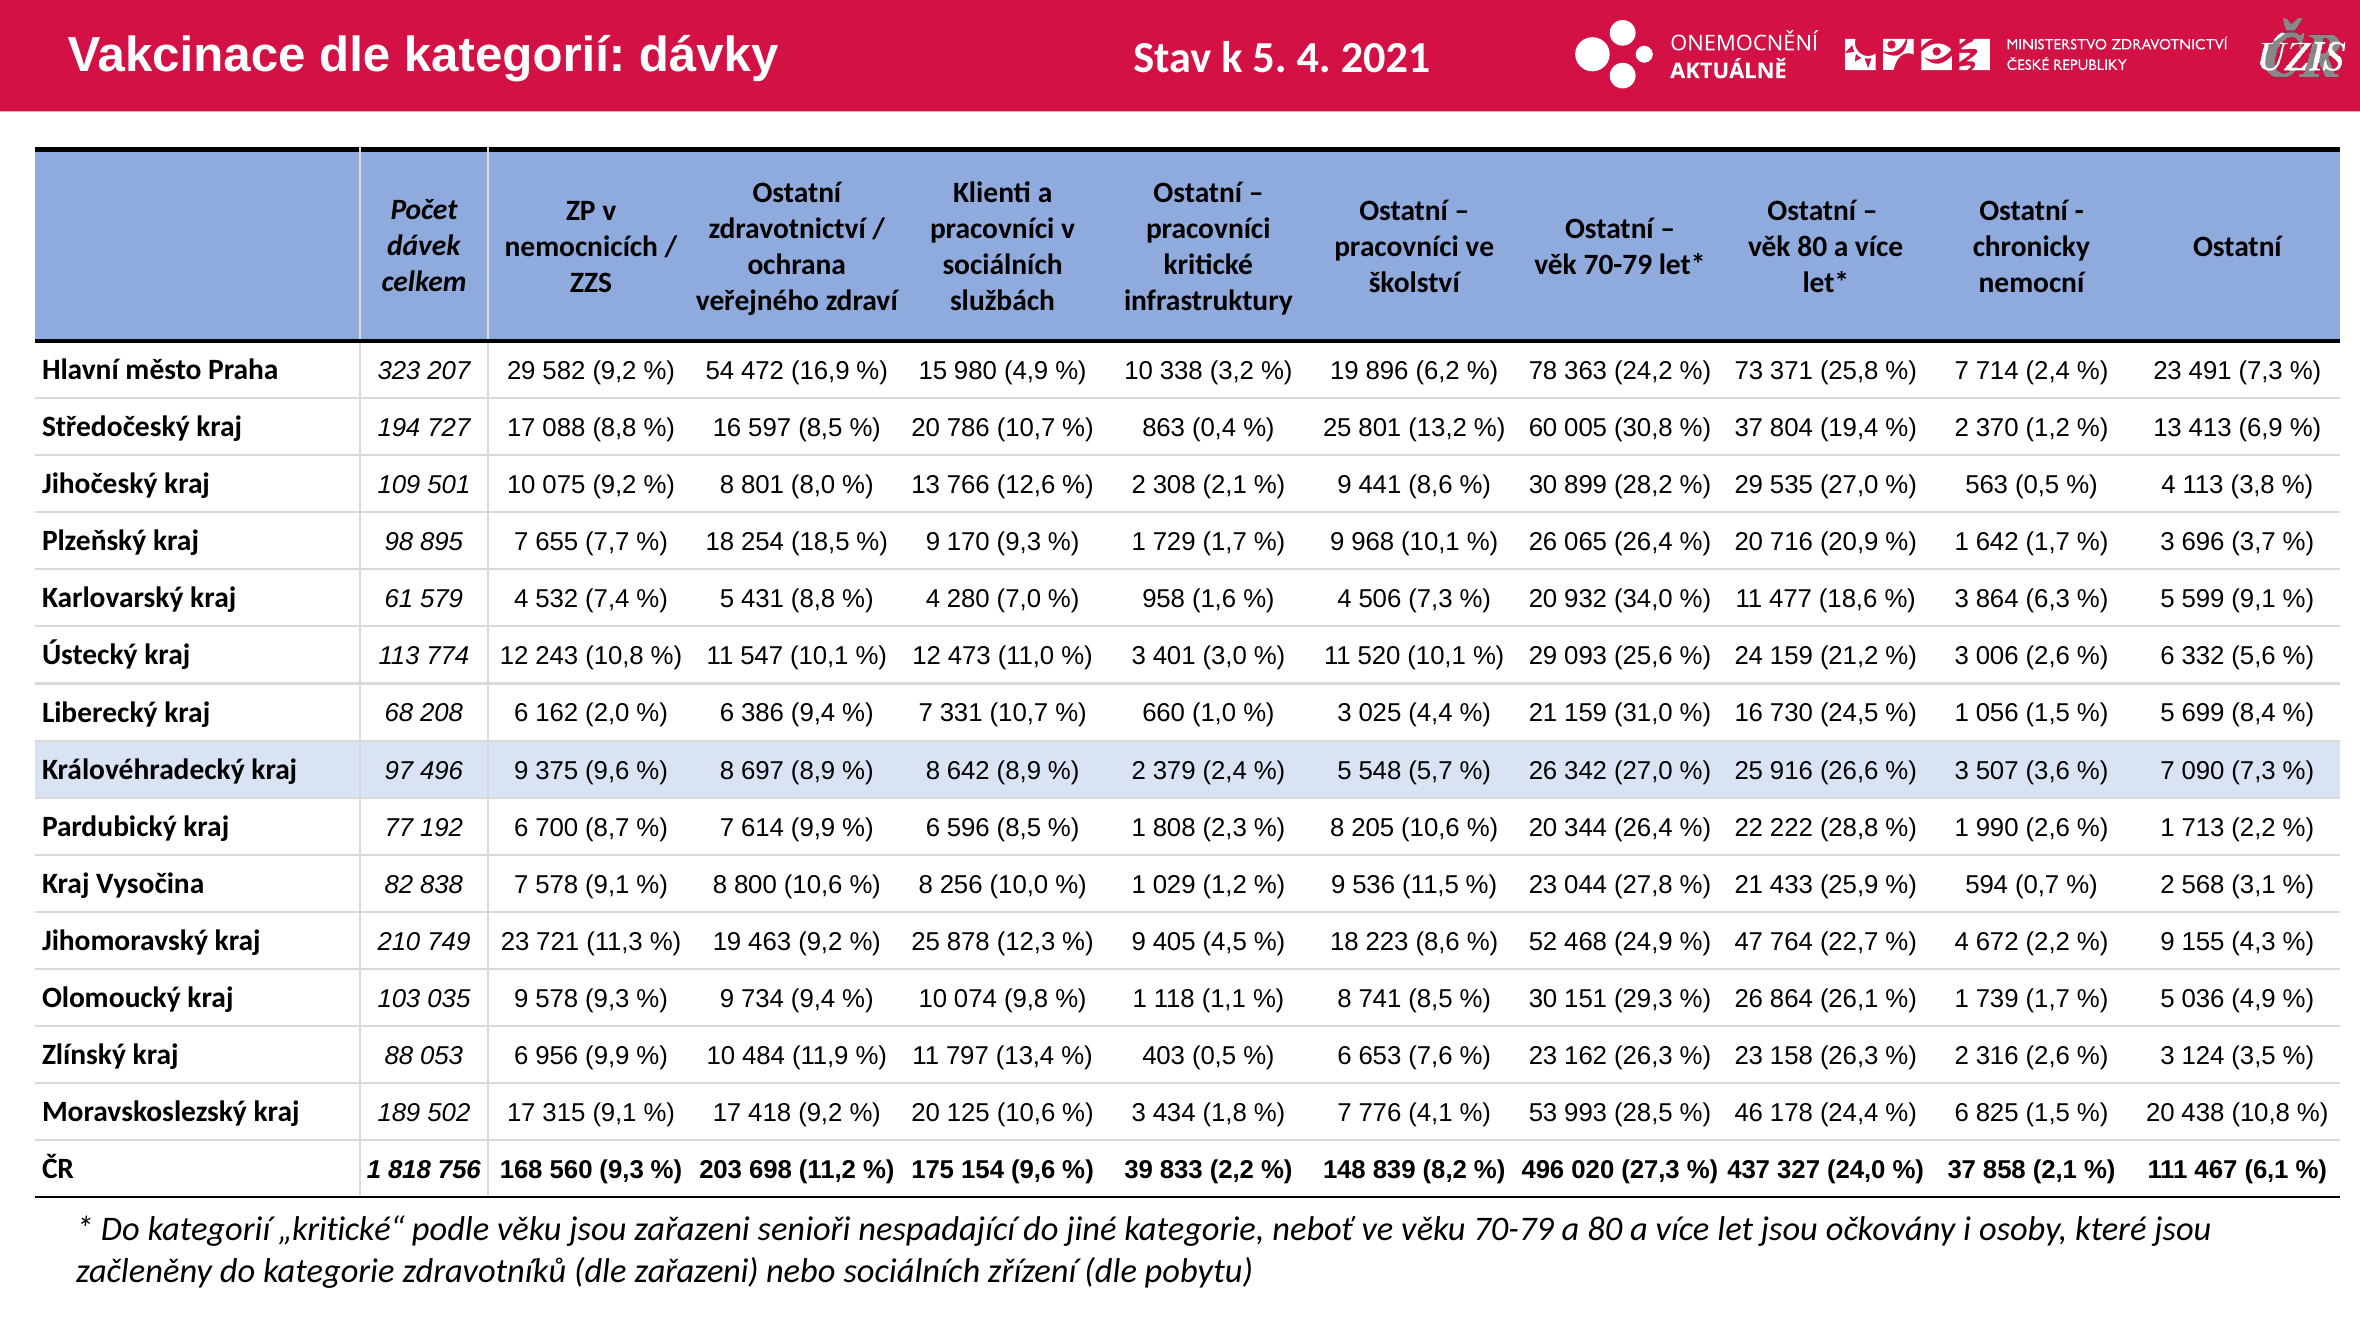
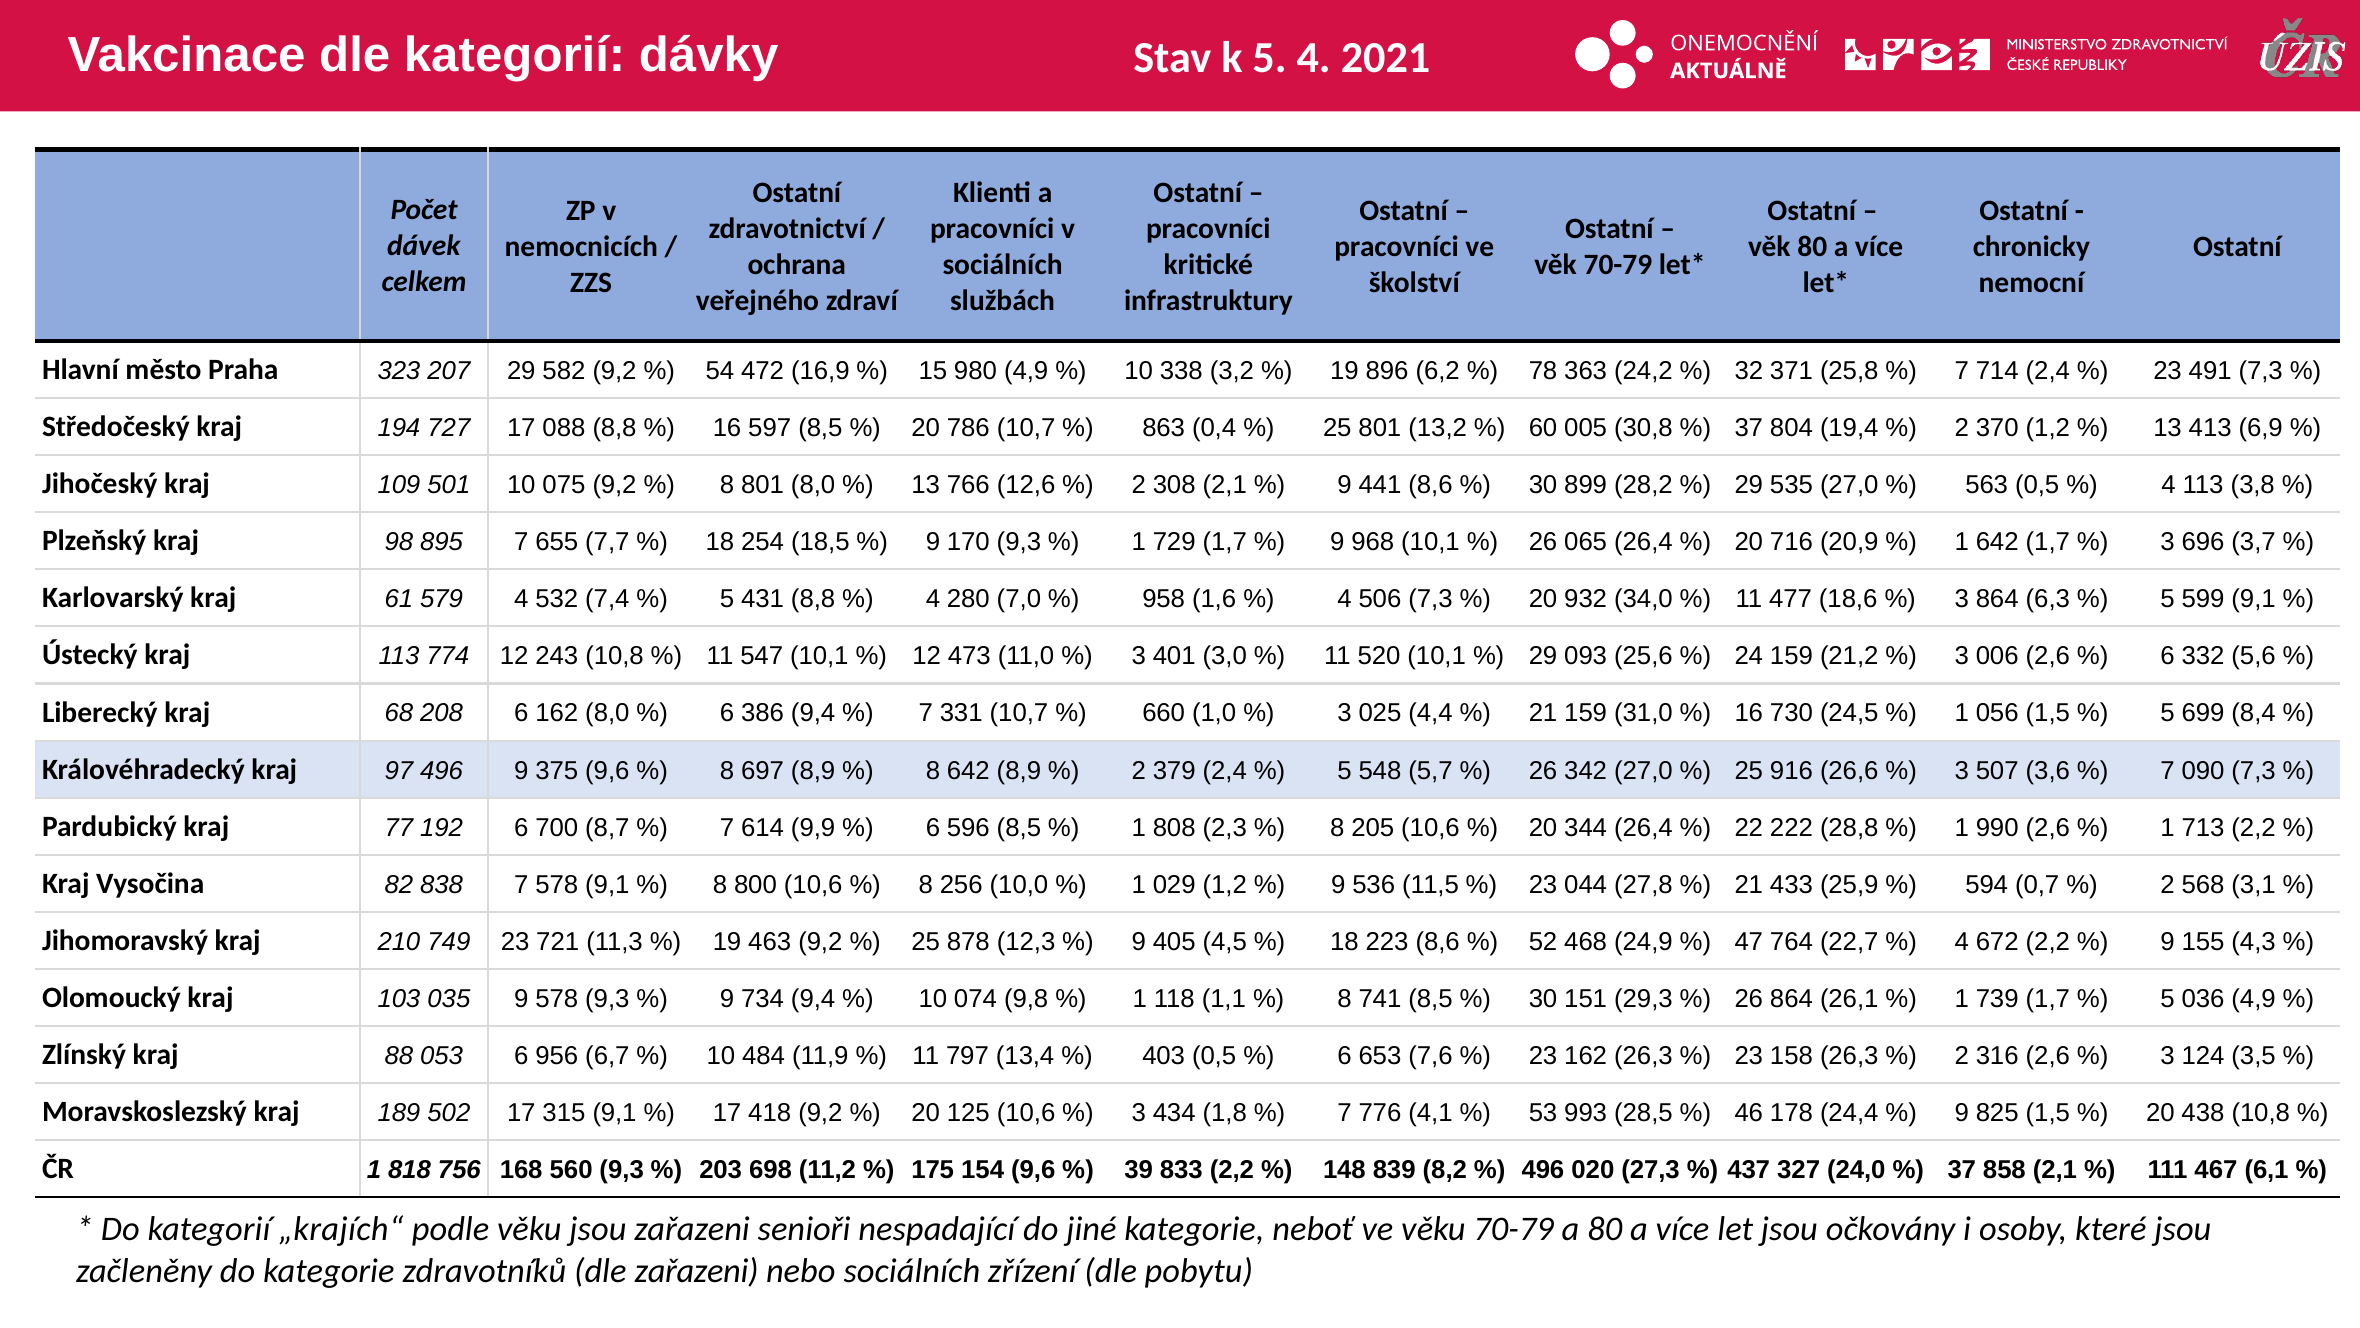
73: 73 -> 32 (1749, 371)
162 2,0: 2,0 -> 8,0 (607, 713)
956 9,9: 9,9 -> 6,7 (607, 1056)
6: 6 -> 9 (1962, 1113)
„kritické“: „kritické“ -> „krajích“ (341, 1229)
